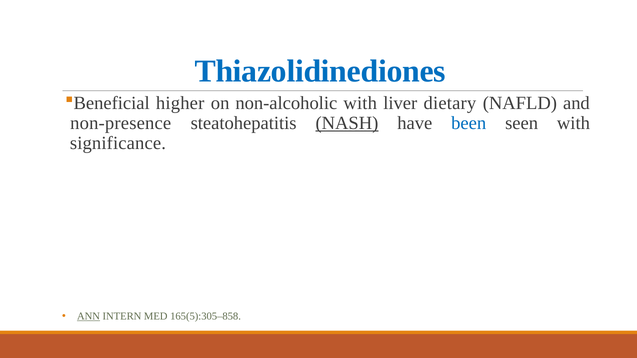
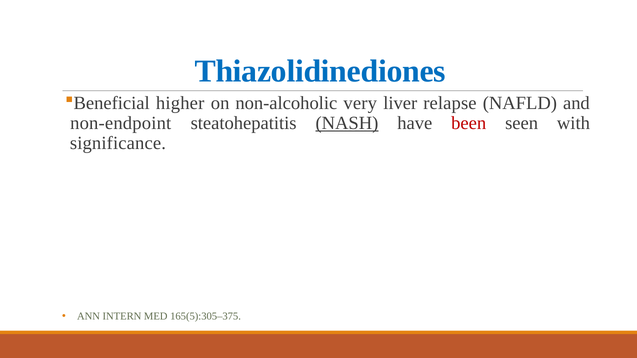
non-alcoholic with: with -> very (360, 103)
dietary: dietary -> relapse (450, 103)
non-presence: non-presence -> non-endpoint (121, 123)
been colour: blue -> red (469, 123)
ANN underline: present -> none (89, 316)
165(5):305–858: 165(5):305–858 -> 165(5):305–375 (206, 316)
